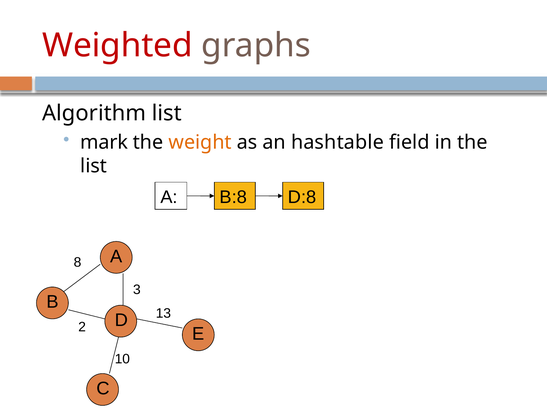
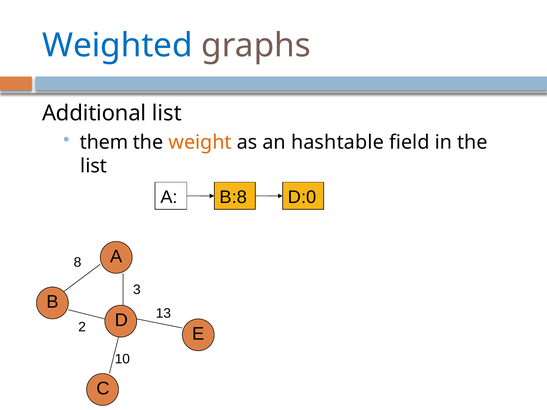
Weighted colour: red -> blue (117, 46)
Algorithm: Algorithm -> Additional (94, 113)
mark: mark -> them (104, 142)
D:8: D:8 -> D:0 (302, 197)
